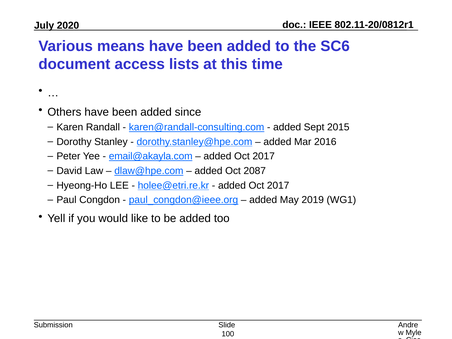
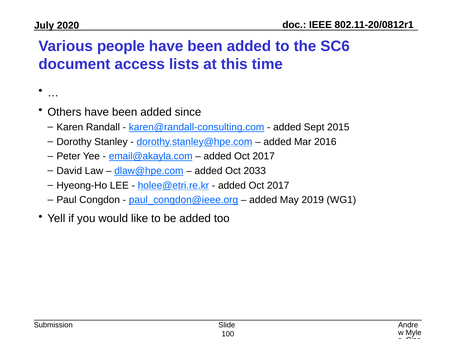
means: means -> people (121, 46)
2087: 2087 -> 2033 (255, 171)
